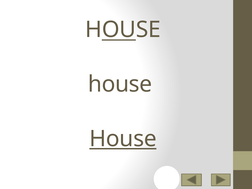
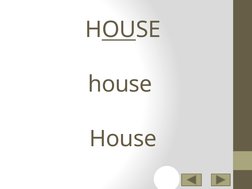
House underline: present -> none (123, 139)
